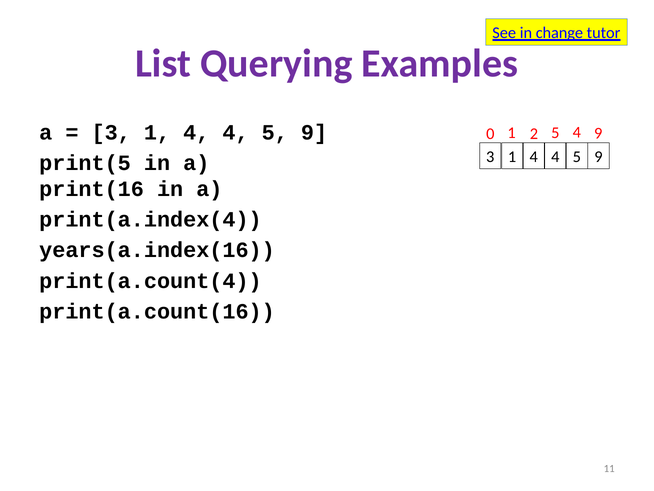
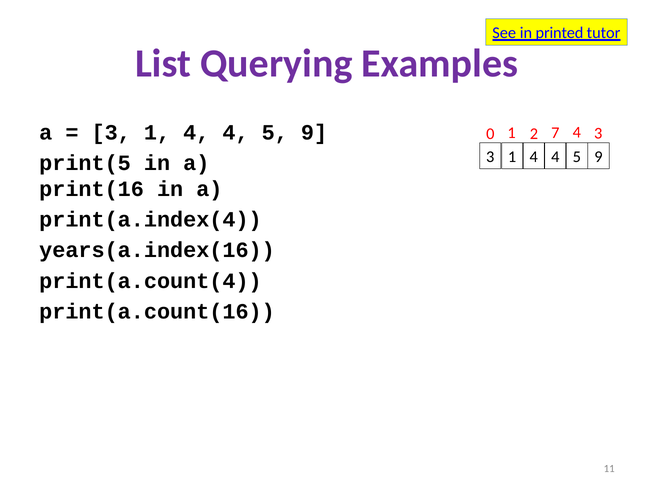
change: change -> printed (559, 33)
2 5: 5 -> 7 (555, 133)
4 9: 9 -> 3 (598, 133)
